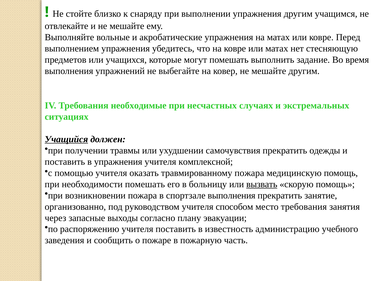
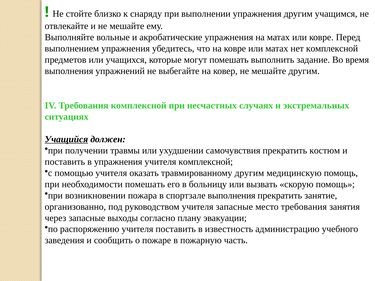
нет стесняющую: стесняющую -> комплексной (332, 49)
Требования необходимые: необходимые -> комплексной (139, 106)
одежды: одежды -> костюм (325, 151)
травмированному пожара: пожара -> другим (249, 173)
вызвать underline: present -> none (262, 184)
учителя способом: способом -> запасные (234, 207)
